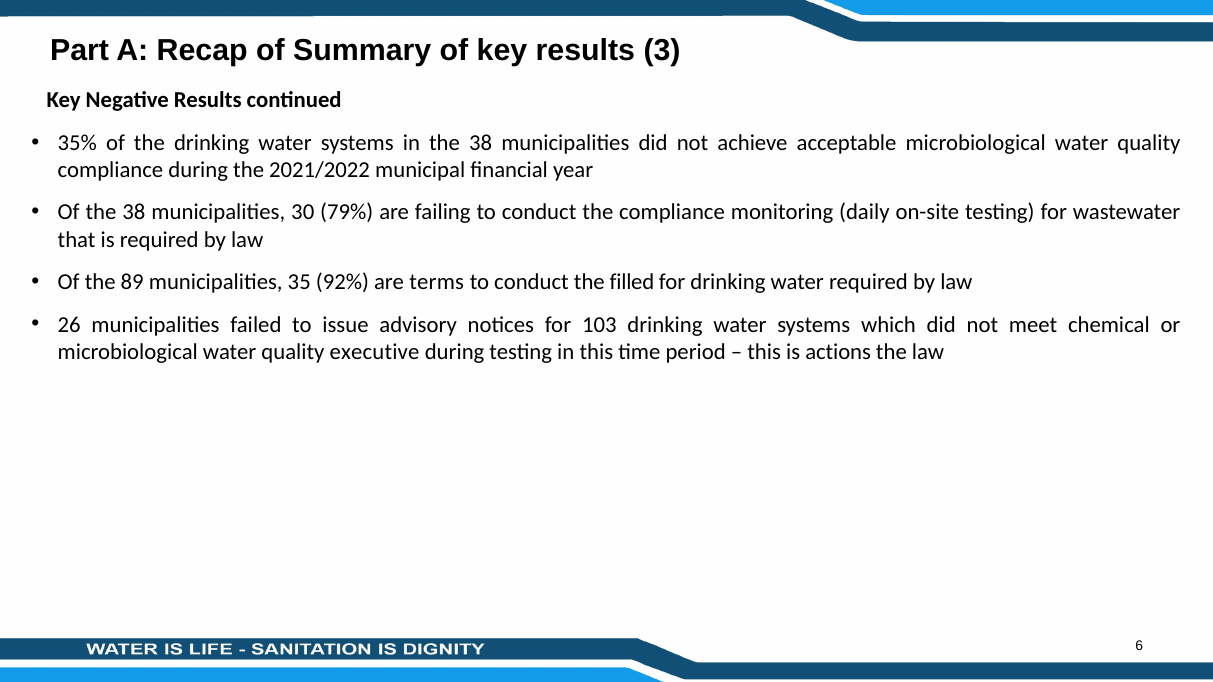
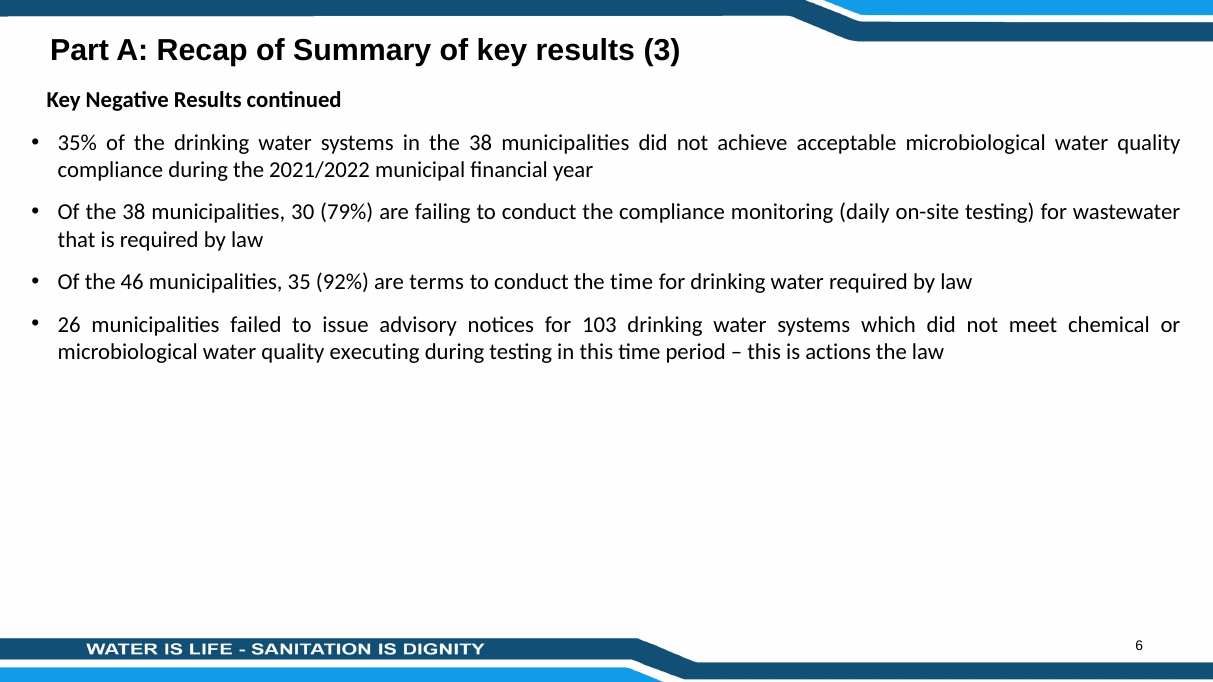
89: 89 -> 46 (132, 282)
the filled: filled -> time (632, 282)
executive: executive -> executing (375, 352)
